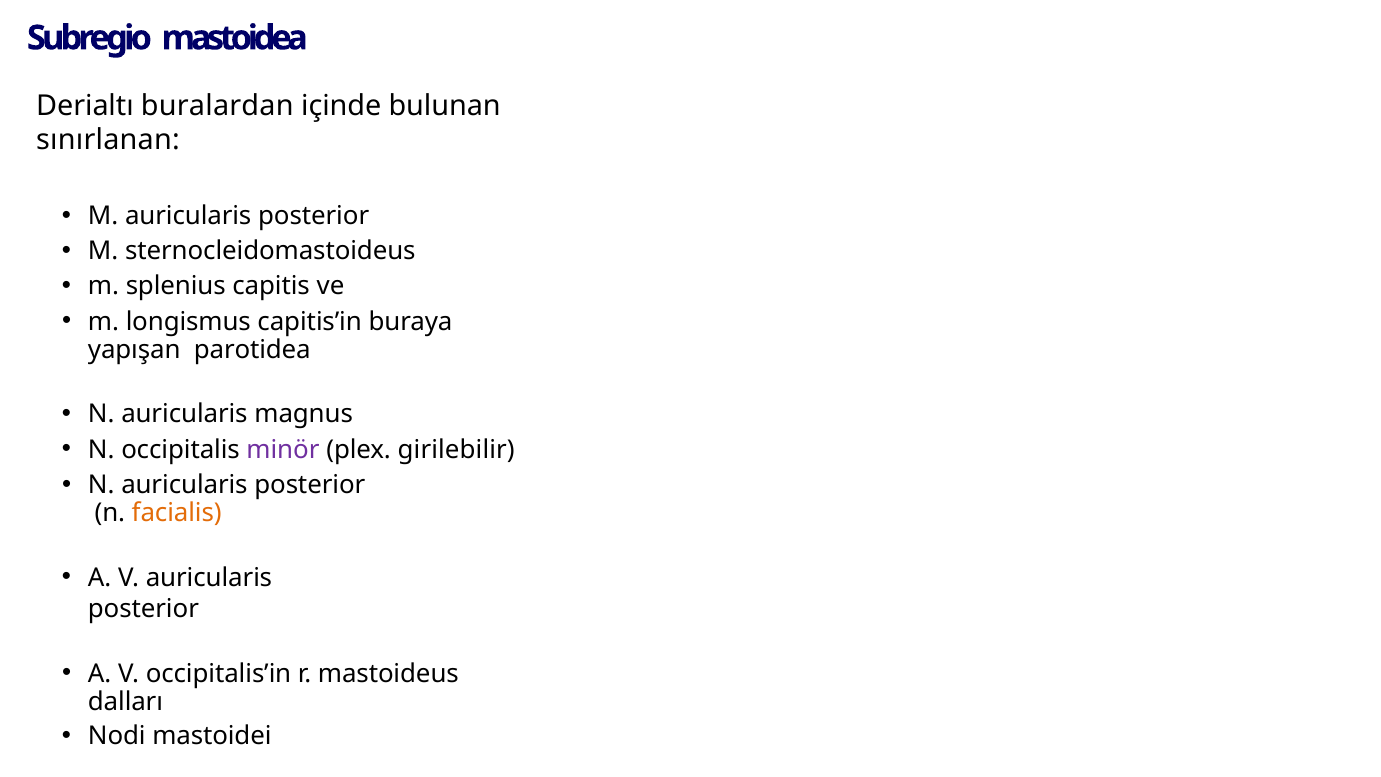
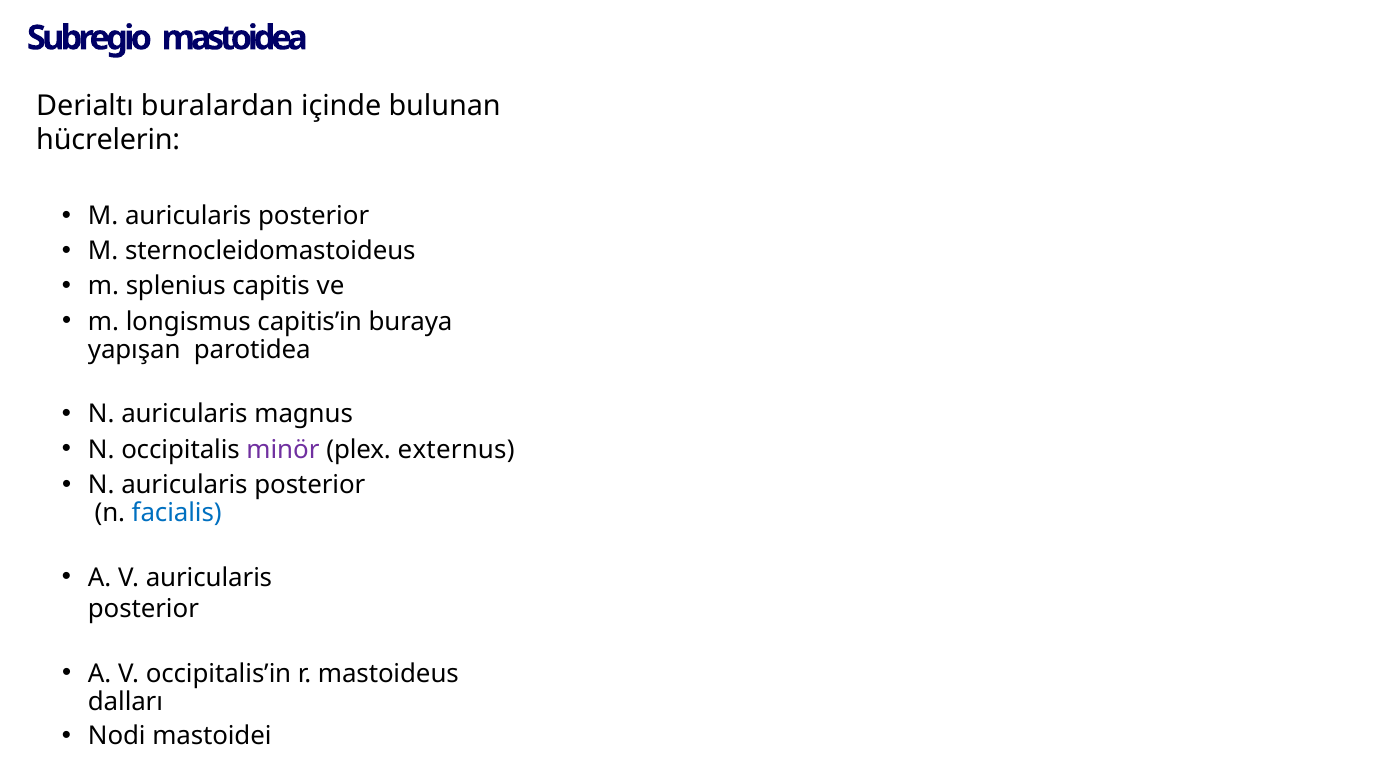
sınırlanan: sınırlanan -> hücrelerin (108, 140)
girilebilir: girilebilir -> externus (456, 449)
facialis colour: orange -> blue (177, 513)
